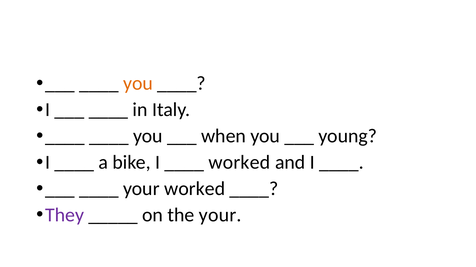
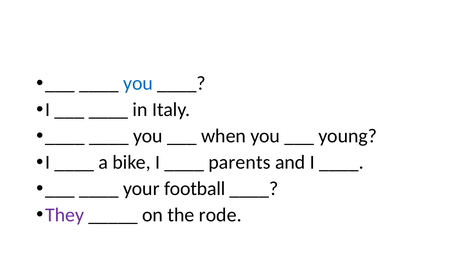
you colour: orange -> blue (138, 84)
worked: worked -> parents (239, 163)
your worked: worked -> football (195, 189)
the your: your -> rode (220, 215)
